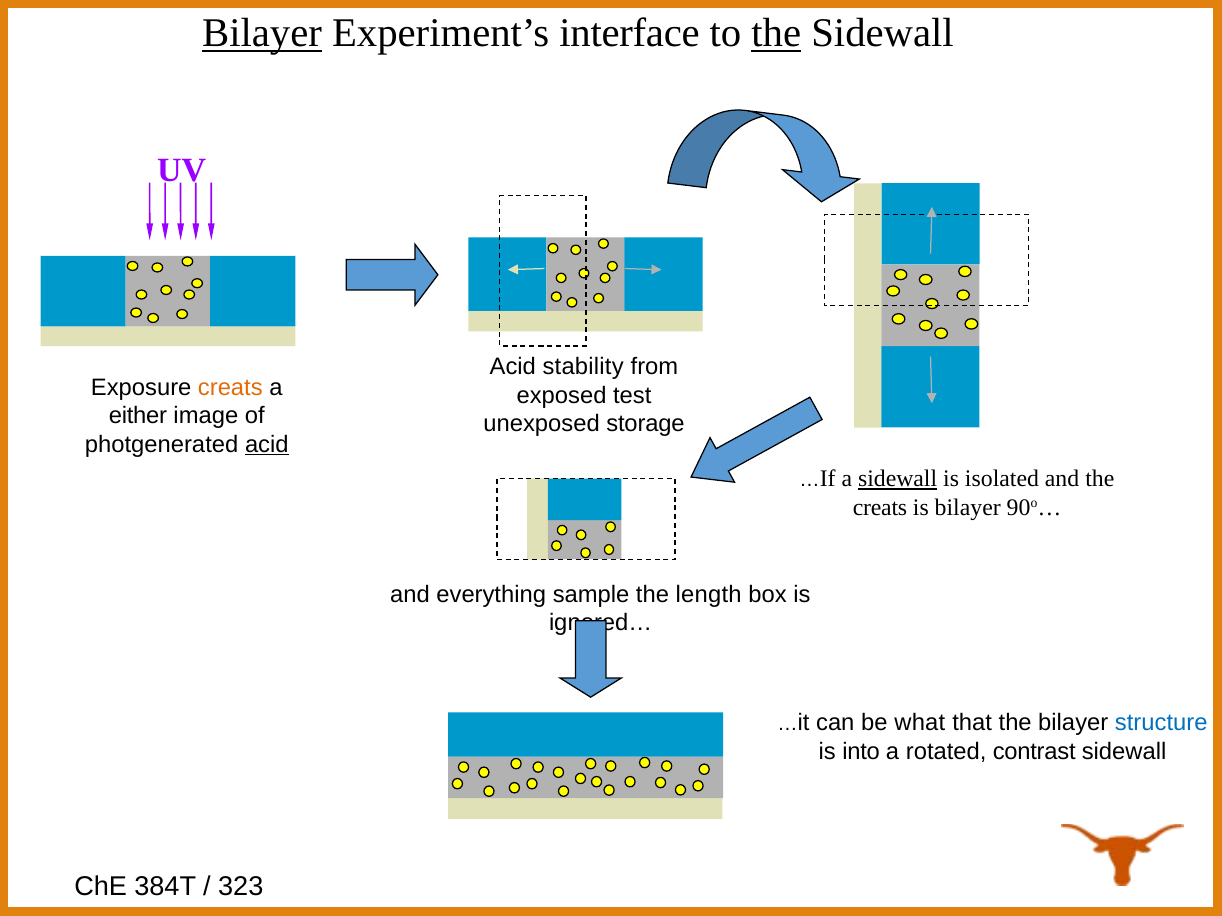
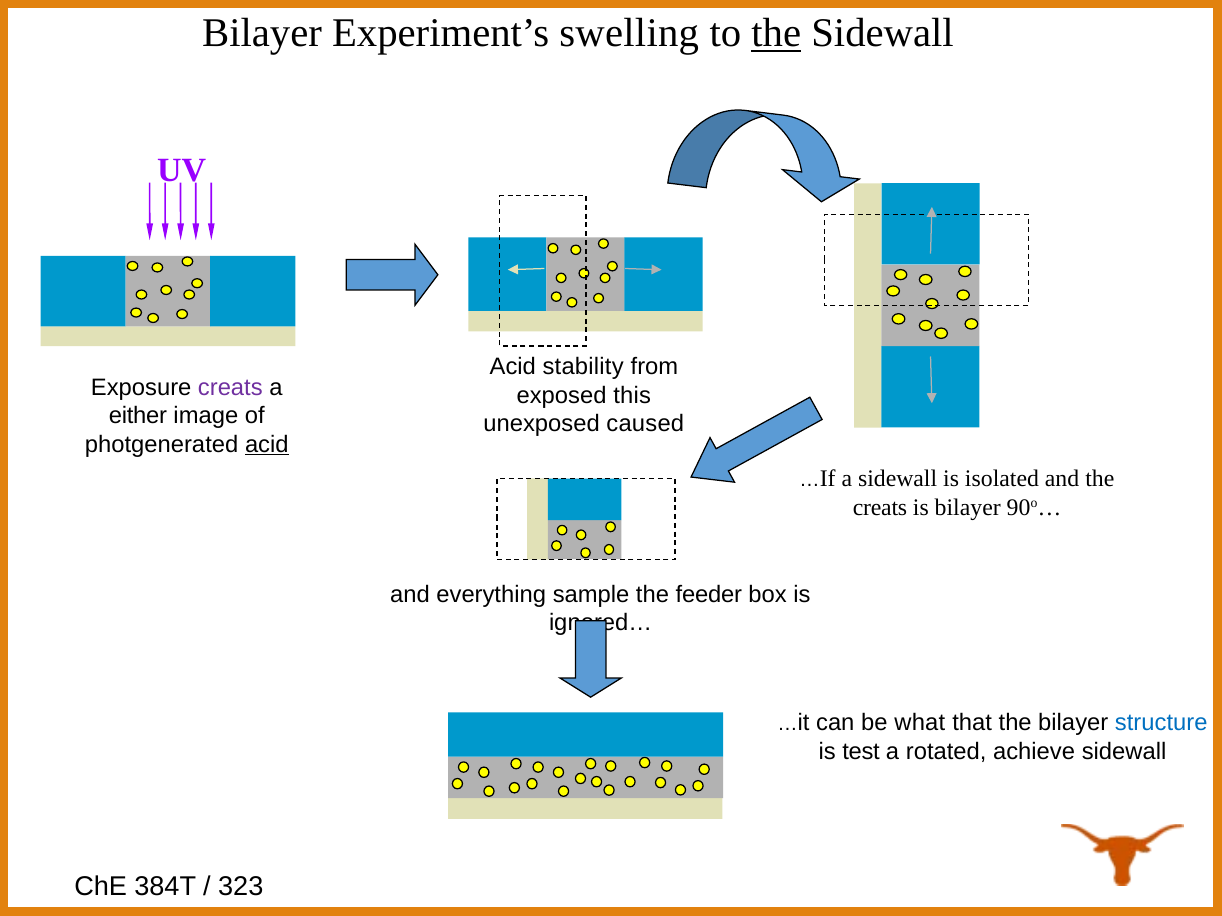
Bilayer underline: present -> none (262, 33)
interface: interface -> swelling (629, 33)
creats colour: orange -> purple (230, 387)
test: test -> this (632, 396)
storage: storage -> caused (645, 424)
sidewall underline: present -> none (898, 479)
length: length -> feeder (709, 595)
into: into -> test (861, 752)
contrast: contrast -> achieve (1034, 752)
